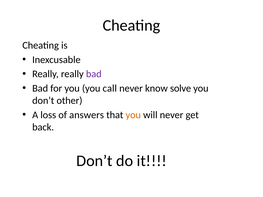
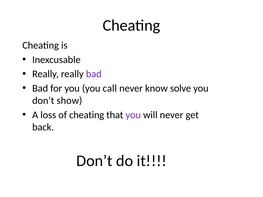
other: other -> show (69, 101)
of answers: answers -> cheating (87, 115)
you colour: orange -> purple (133, 115)
